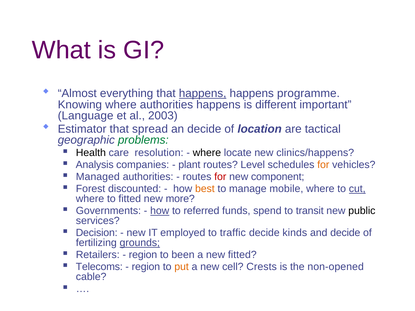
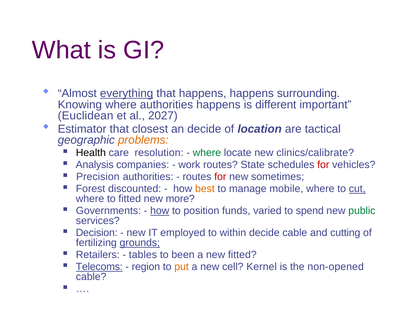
everything underline: none -> present (127, 94)
happens underline: present -> none (203, 94)
programme: programme -> surrounding (309, 94)
Language: Language -> Euclidean (86, 116)
2003: 2003 -> 2027 (163, 116)
spread: spread -> closest (150, 129)
problems colour: green -> orange (143, 140)
where colour: black -> green (207, 153)
clinics/happens: clinics/happens -> clinics/calibrate (315, 153)
plant: plant -> work (189, 165)
Level: Level -> State (253, 165)
for colour: orange -> red (323, 165)
Managed: Managed -> Precision (98, 177)
component: component -> sometimes (278, 177)
referred: referred -> position (201, 211)
spend: spend -> varied (267, 211)
transit: transit -> spend (310, 211)
public colour: black -> green (362, 211)
traffic: traffic -> within (233, 233)
decide kinds: kinds -> cable (295, 233)
and decide: decide -> cutting (345, 233)
region: region -> tables (143, 255)
Telecoms underline: none -> present (99, 267)
Crests: Crests -> Kernel (262, 267)
